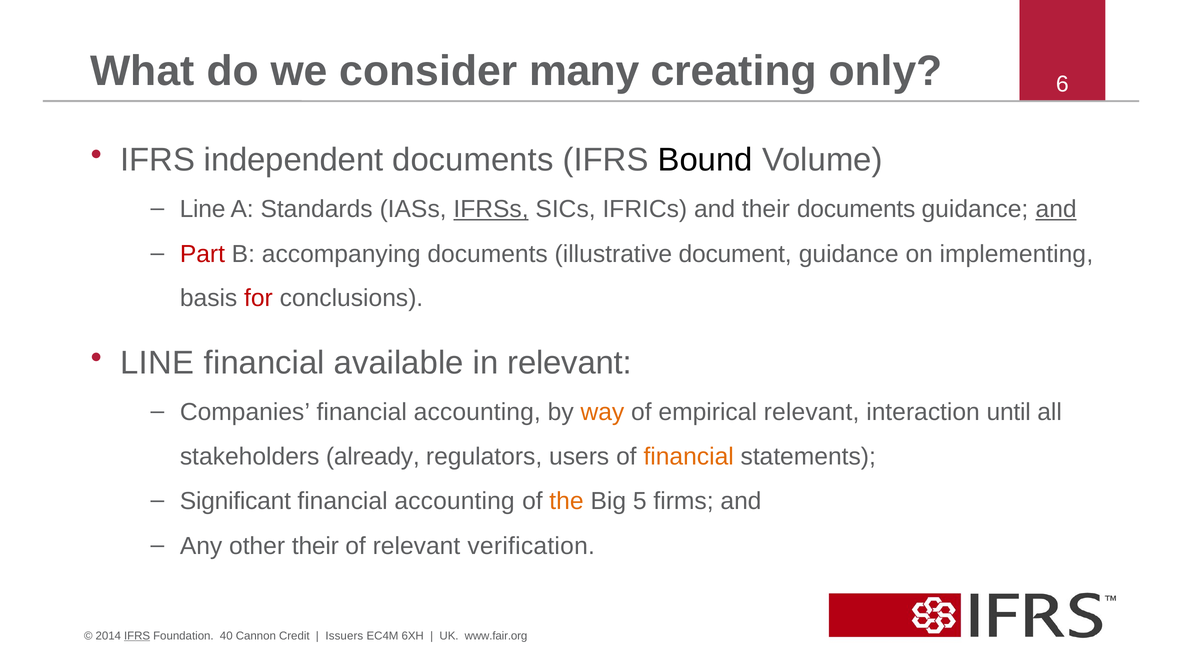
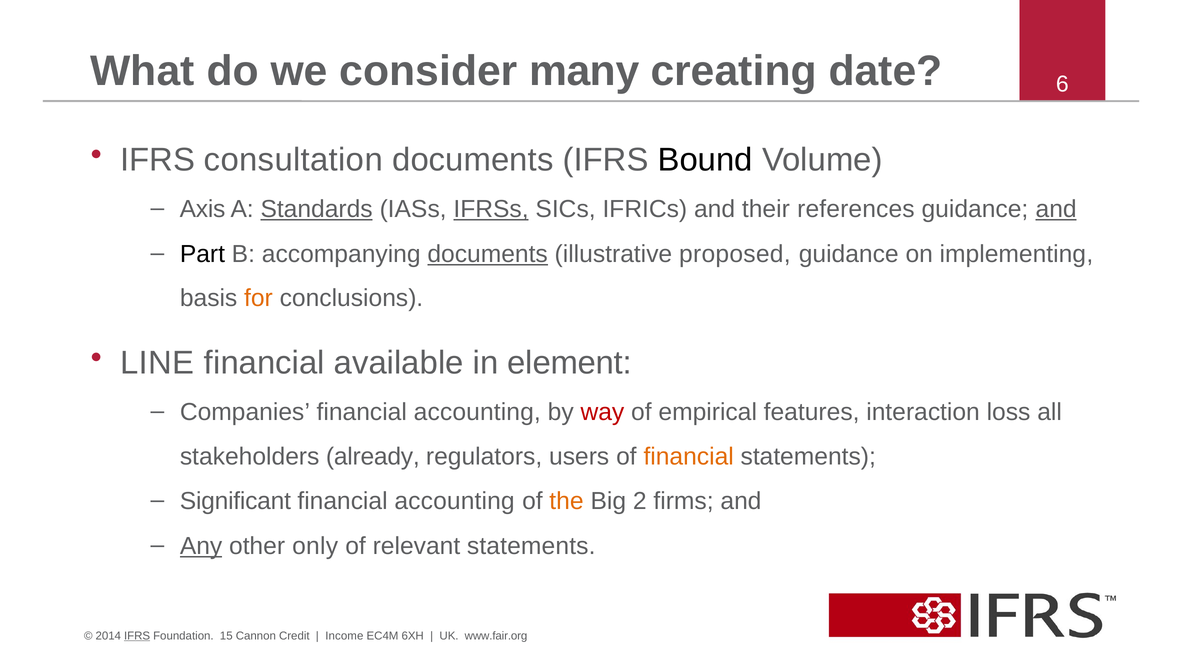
only: only -> date (886, 71)
independent: independent -> consultation (293, 160)
Line: Line -> Axis (203, 209)
Standards underline: none -> present (317, 209)
their documents: documents -> references (856, 209)
Part colour: red -> black (202, 254)
documents underline: none -> present (488, 254)
document: document -> proposed (735, 254)
for colour: red -> orange (258, 299)
in relevant: relevant -> element (570, 363)
way colour: orange -> red (602, 412)
empirical relevant: relevant -> features (812, 412)
until: until -> loss (1009, 412)
5: 5 -> 2 (640, 502)
Any underline: none -> present (201, 546)
other their: their -> only (315, 546)
relevant verification: verification -> statements (531, 546)
40: 40 -> 15 (226, 636)
Issuers: Issuers -> Income (344, 636)
